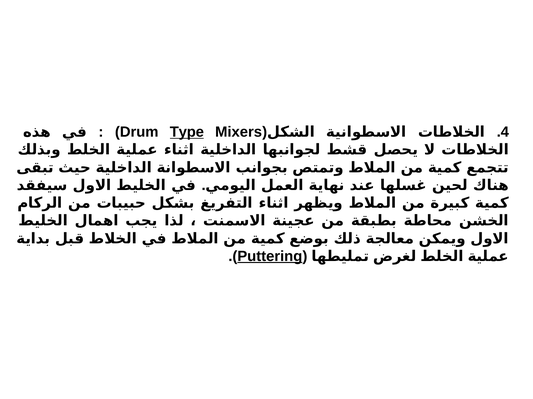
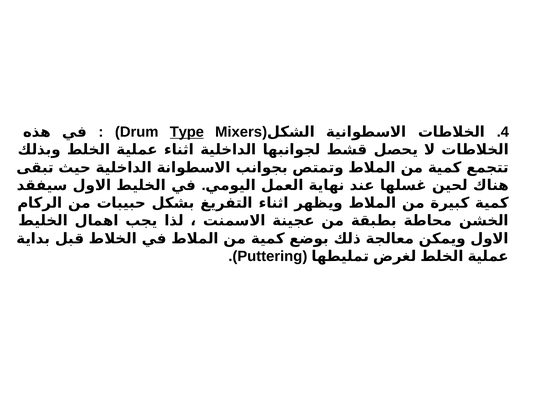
Puttering underline: present -> none (270, 257)
